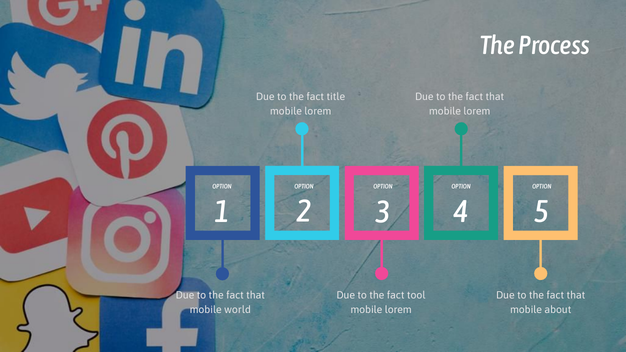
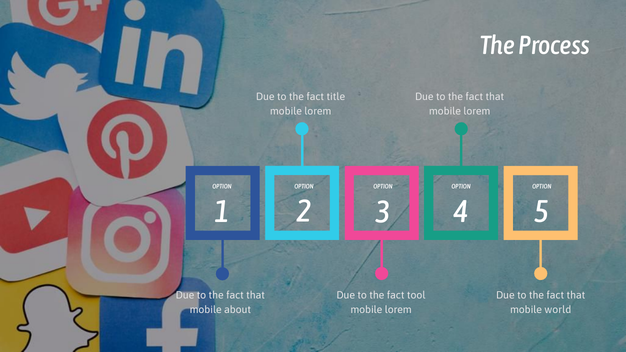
world: world -> about (238, 310)
about: about -> world (558, 310)
